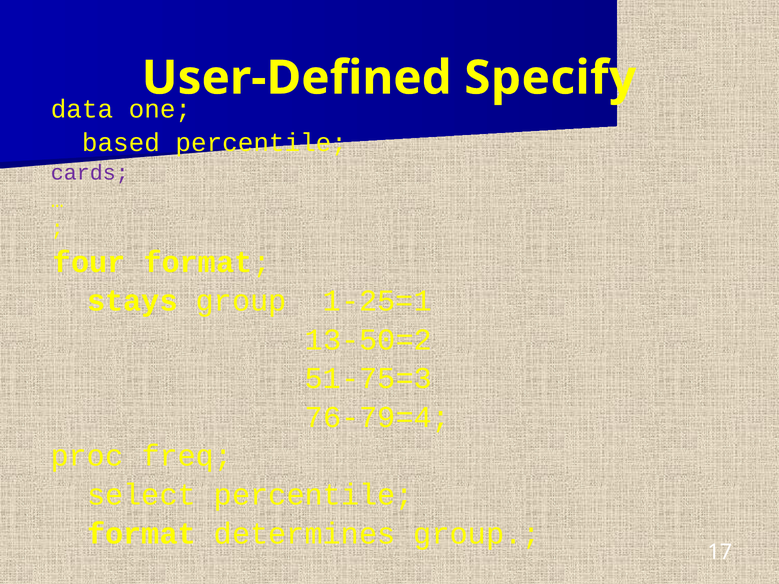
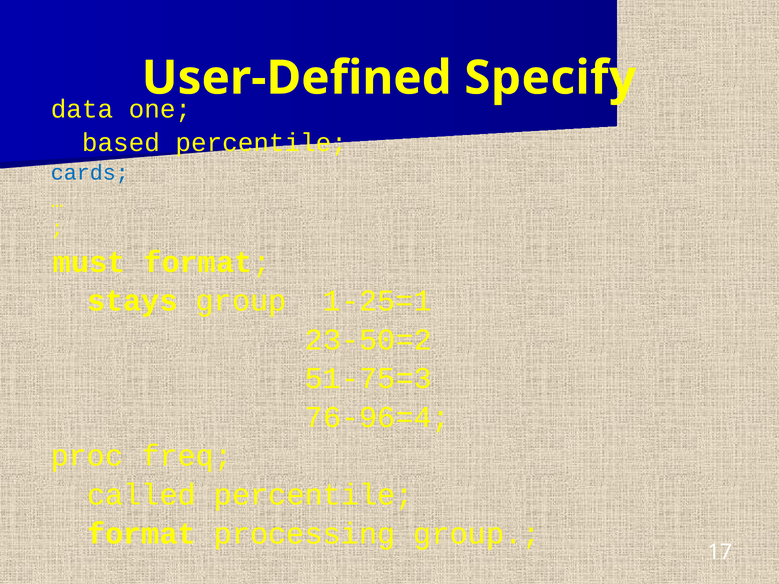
cards colour: purple -> blue (90, 173)
four: four -> must (89, 262)
13-50=2: 13-50=2 -> 23-50=2 (368, 340)
76-79=4: 76-79=4 -> 76-96=4 (377, 417)
select: select -> called (141, 495)
determines: determines -> processing (305, 534)
